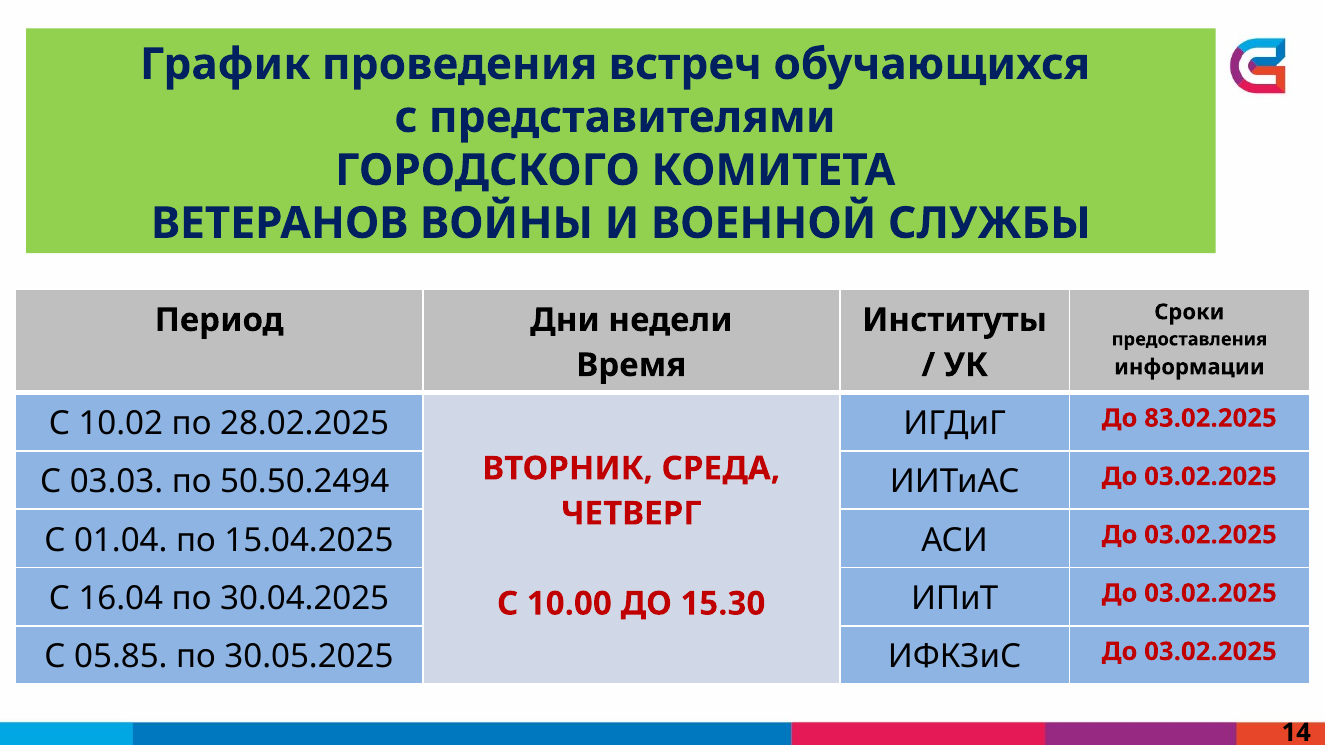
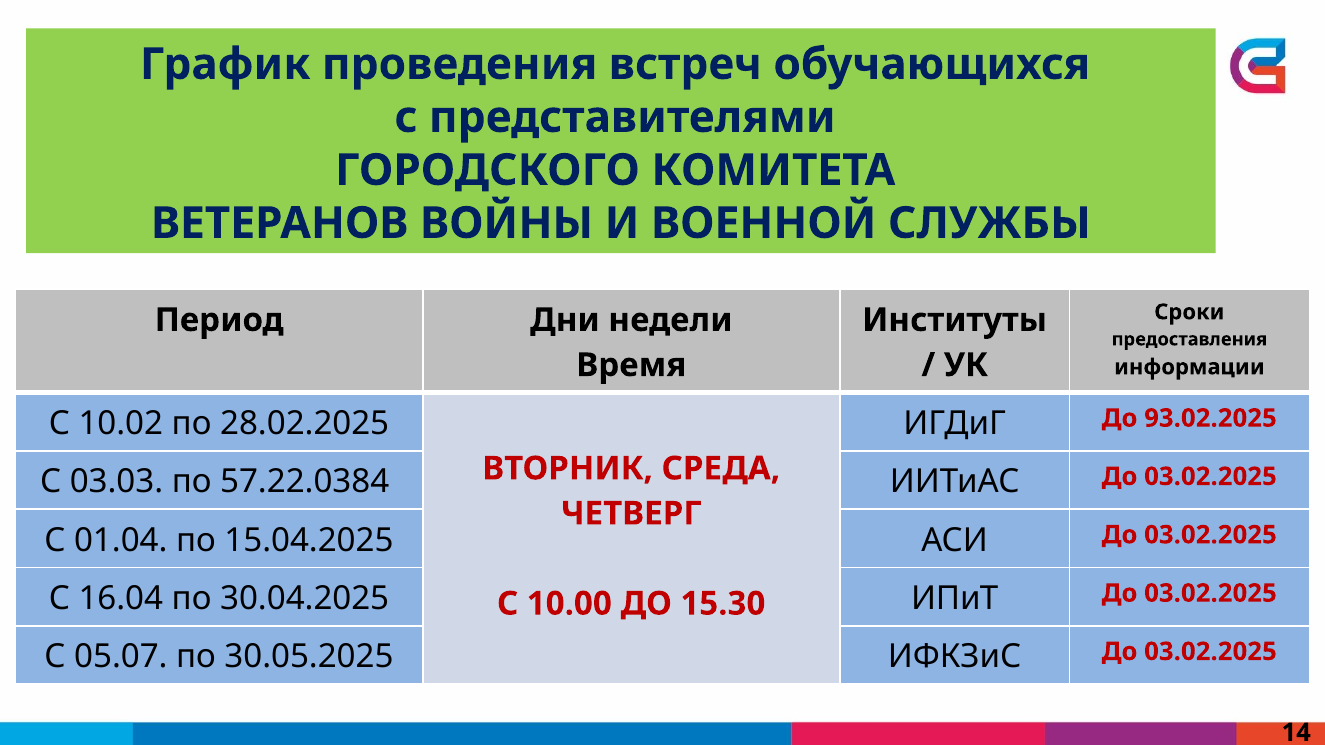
83.02.2025: 83.02.2025 -> 93.02.2025 (1210, 418)
50.50.2494: 50.50.2494 -> 57.22.0384 (305, 482)
05.85: 05.85 -> 05.07 (121, 657)
